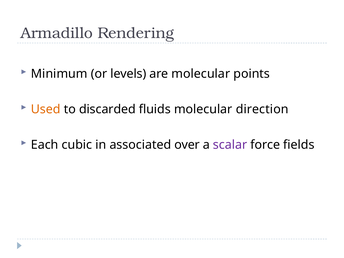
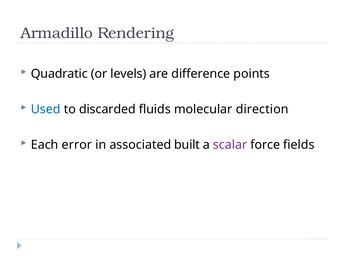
Minimum: Minimum -> Quadratic (59, 74)
are molecular: molecular -> difference (201, 74)
Used colour: orange -> blue (46, 109)
cubic: cubic -> error (77, 145)
over: over -> built (187, 145)
